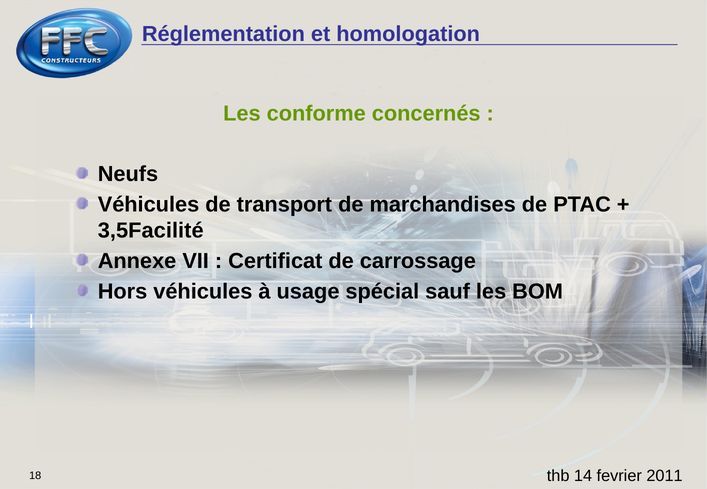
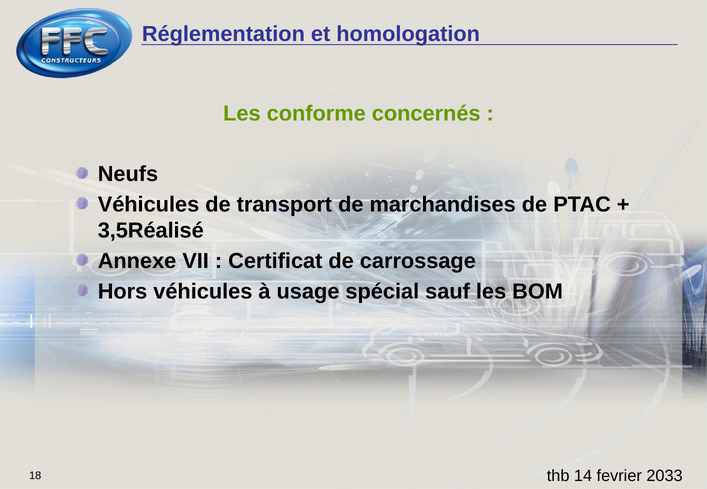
3,5Facilité: 3,5Facilité -> 3,5Réalisé (151, 231)
2011: 2011 -> 2033 (665, 476)
